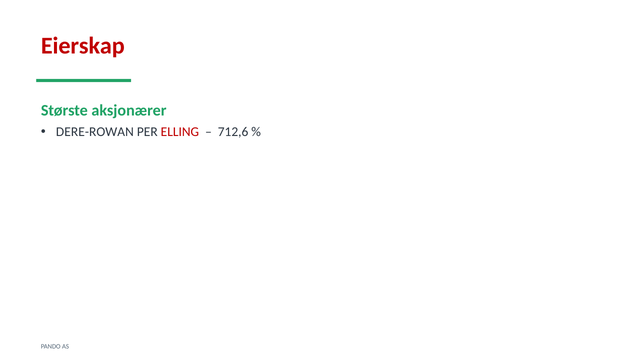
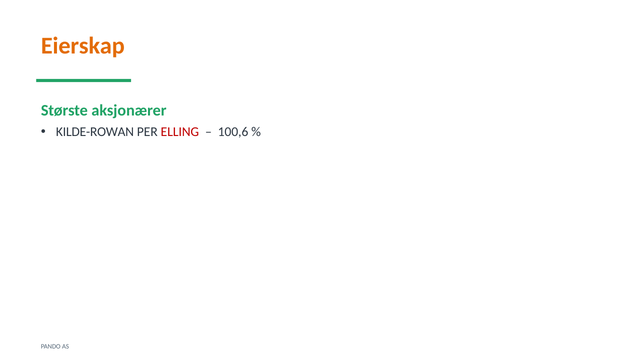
Eierskap colour: red -> orange (83, 46)
DERE-ROWAN: DERE-ROWAN -> KILDE-ROWAN (95, 132)
712,6: 712,6 -> 100,6 (233, 132)
